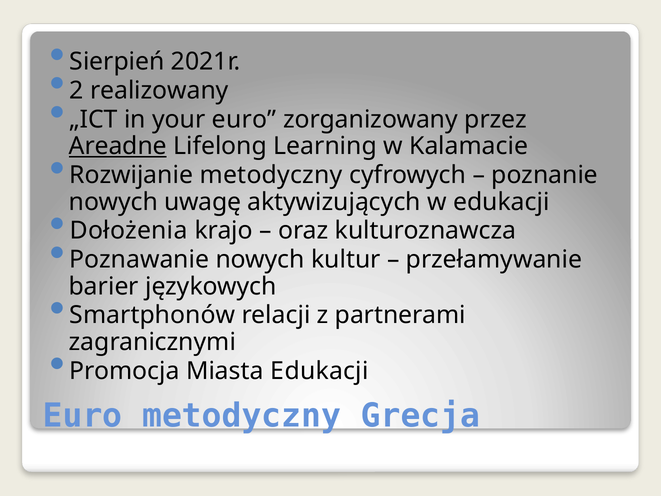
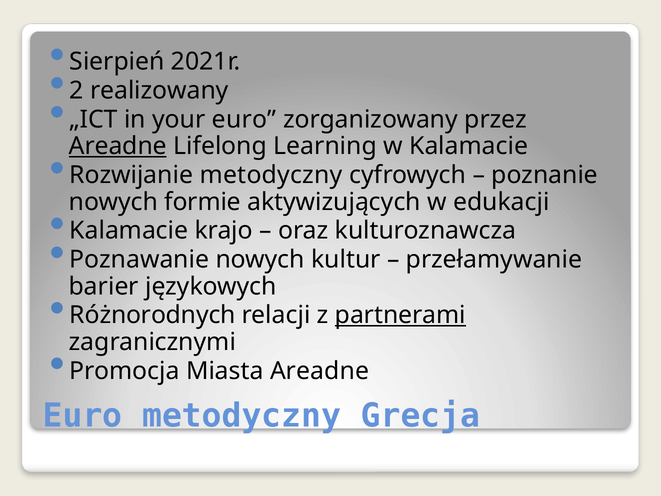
uwagę: uwagę -> formie (203, 202)
Dołożenia: Dołożenia -> Kalamacie (129, 231)
Smartphonów: Smartphonów -> Różnorodnych (153, 315)
partnerami underline: none -> present (400, 315)
Miasta Edukacji: Edukacji -> Areadne (320, 371)
